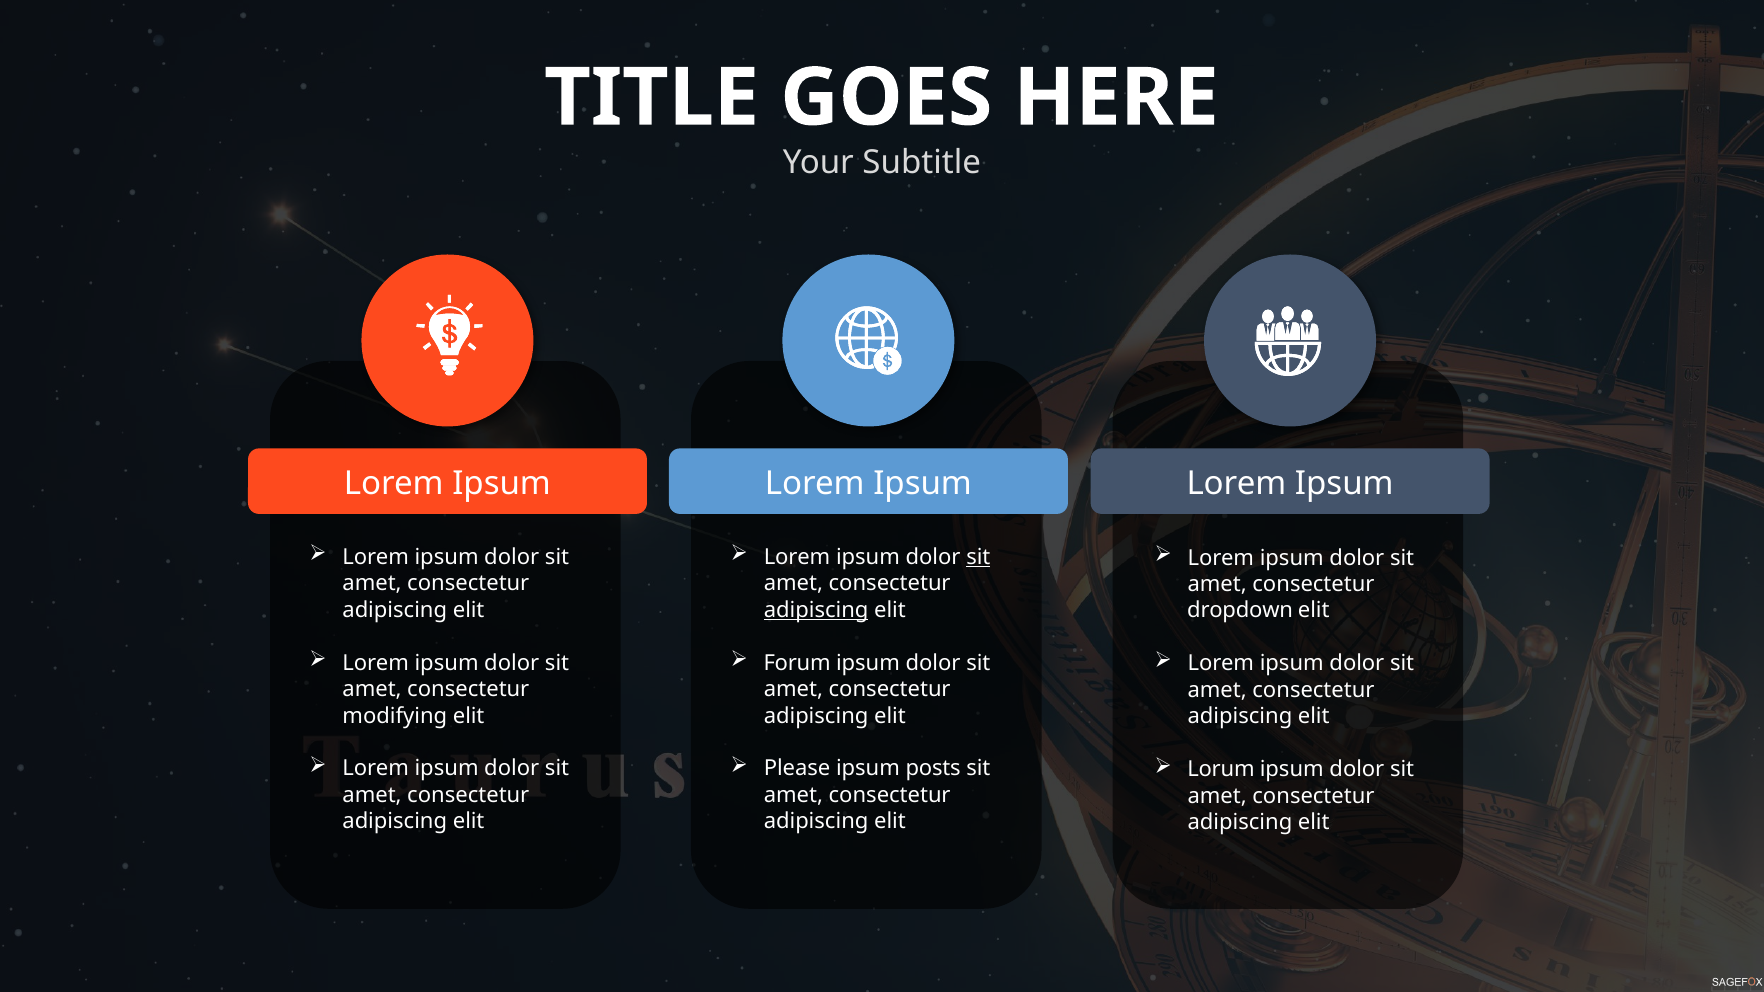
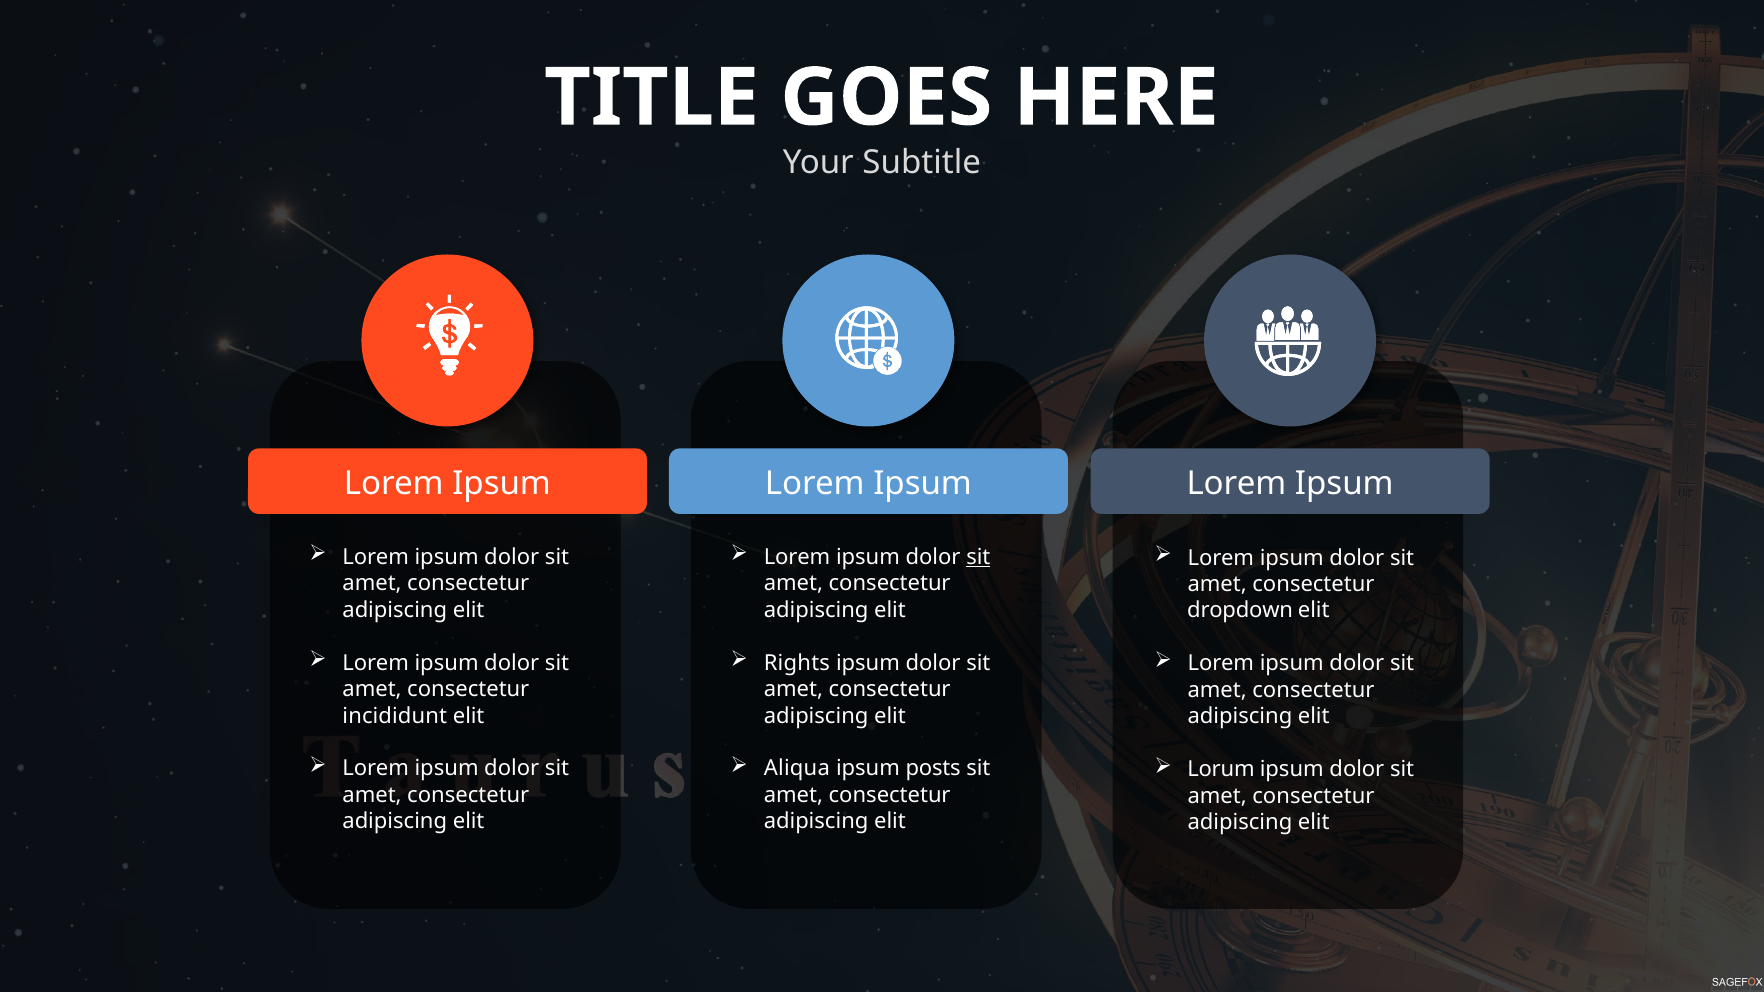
adipiscing underline: present -> none (816, 610)
Forum: Forum -> Rights (797, 663)
modifying: modifying -> incididunt (395, 716)
Please: Please -> Aliqua (797, 769)
